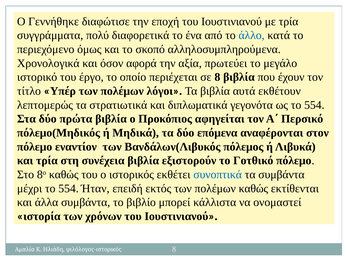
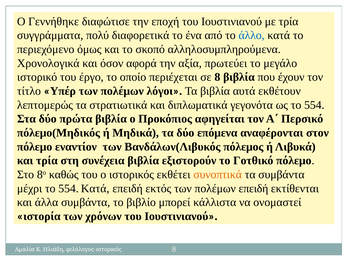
συνοπτικά colour: blue -> orange (218, 175)
554 Ήταν: Ήταν -> Κατά (95, 188)
πολέμων καθώς: καθώς -> επειδή (253, 188)
